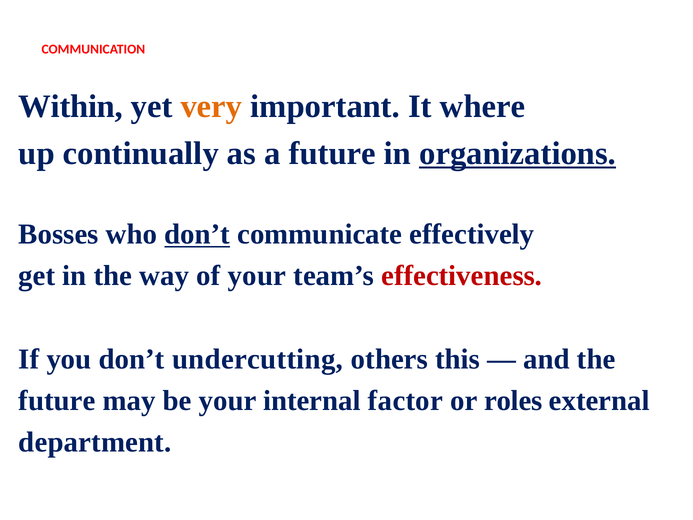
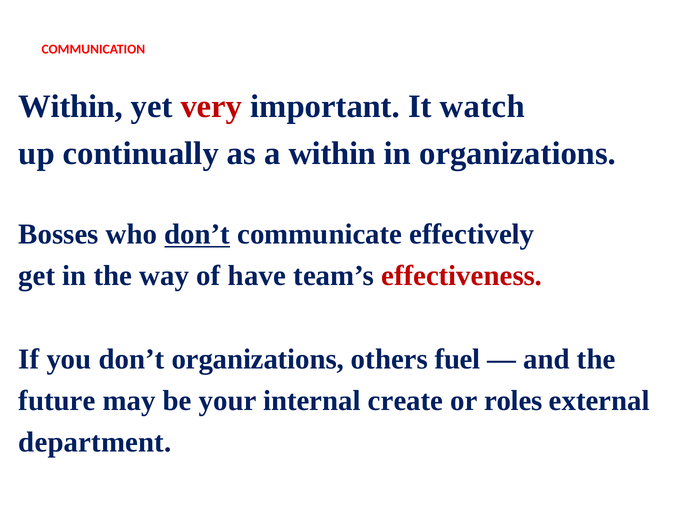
very colour: orange -> red (211, 106)
where: where -> watch (482, 106)
a future: future -> within (332, 153)
organizations underline: present -> none (518, 153)
of your: your -> have (257, 276)
don’t undercutting: undercutting -> organizations (258, 359)
this: this -> fuel (458, 359)
factor: factor -> create (406, 400)
